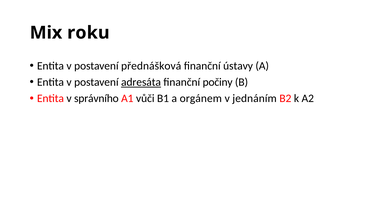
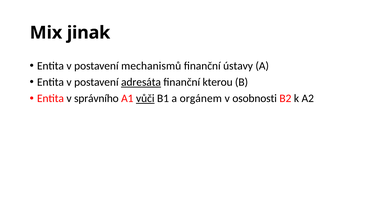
roku: roku -> jinak (89, 33)
přednášková: přednášková -> mechanismů (151, 66)
počiny: počiny -> kterou (218, 82)
vůči underline: none -> present (145, 99)
jednáním: jednáním -> osobnosti (255, 99)
